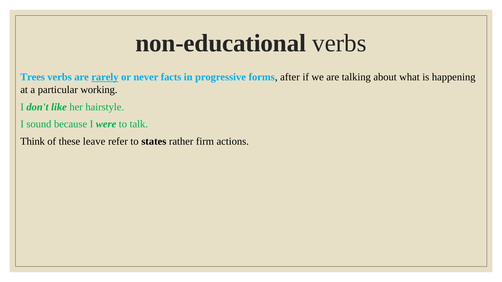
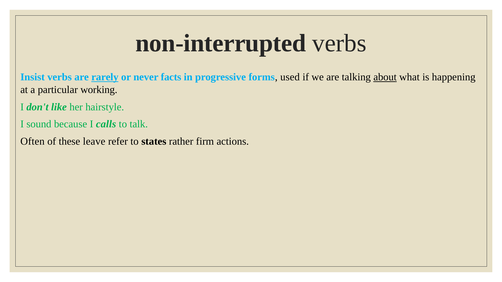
non-educational: non-educational -> non-interrupted (221, 43)
Trees: Trees -> Insist (33, 77)
after: after -> used (290, 77)
about underline: none -> present (385, 77)
were: were -> calls (106, 124)
Think: Think -> Often (32, 142)
